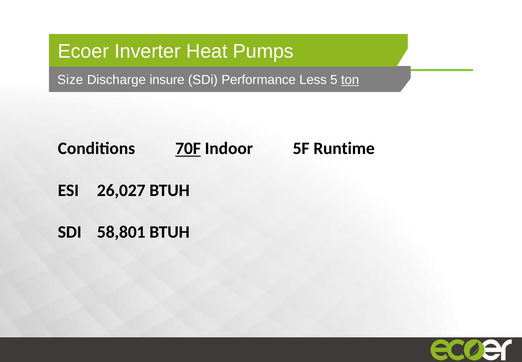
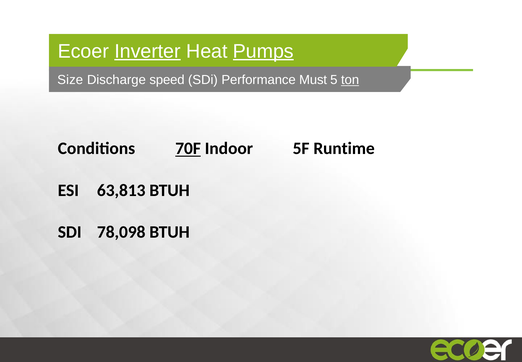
Inverter underline: none -> present (148, 51)
Pumps underline: none -> present (263, 51)
insure: insure -> speed (167, 80)
Less: Less -> Must (313, 80)
26,027: 26,027 -> 63,813 (121, 190)
58,801: 58,801 -> 78,098 (121, 232)
